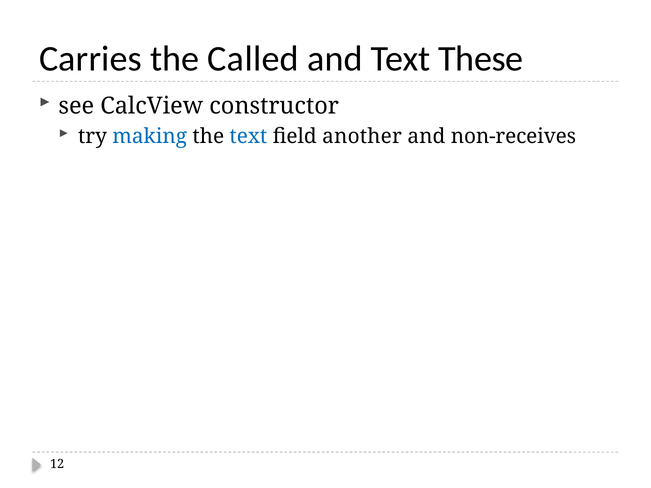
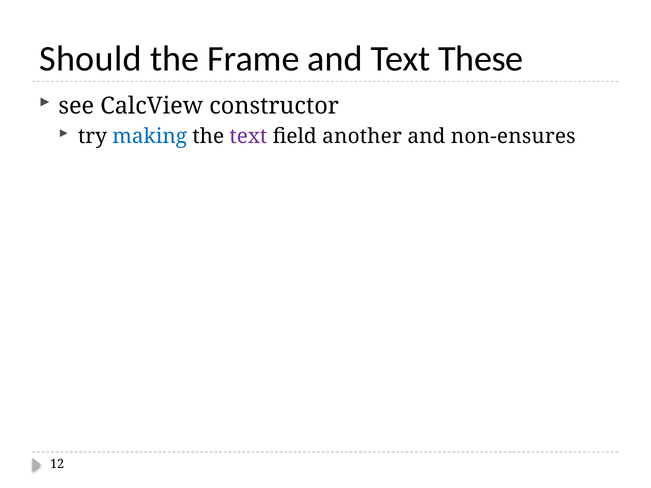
Carries: Carries -> Should (90, 59)
Called: Called -> Frame (253, 59)
text colour: blue -> purple (248, 137)
non-receives: non-receives -> non-ensures (513, 137)
